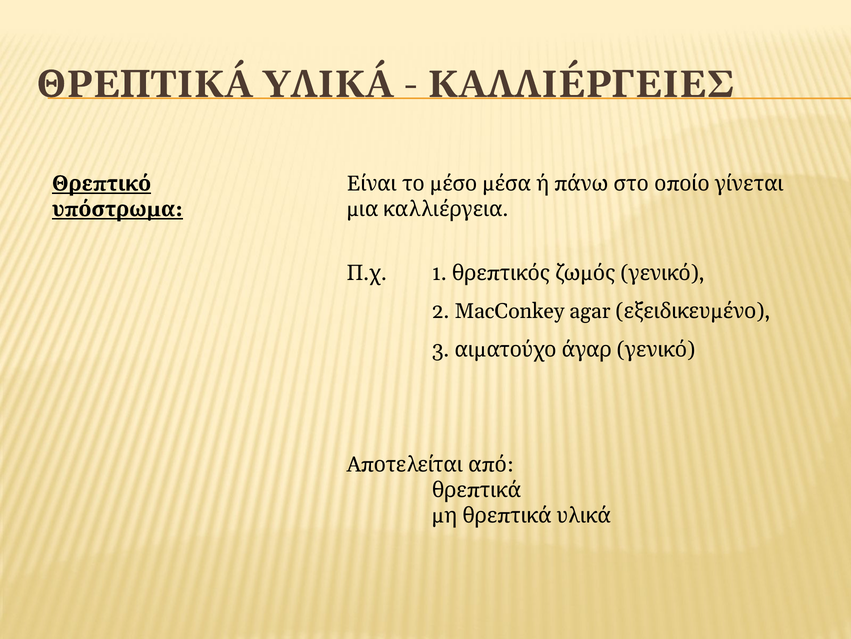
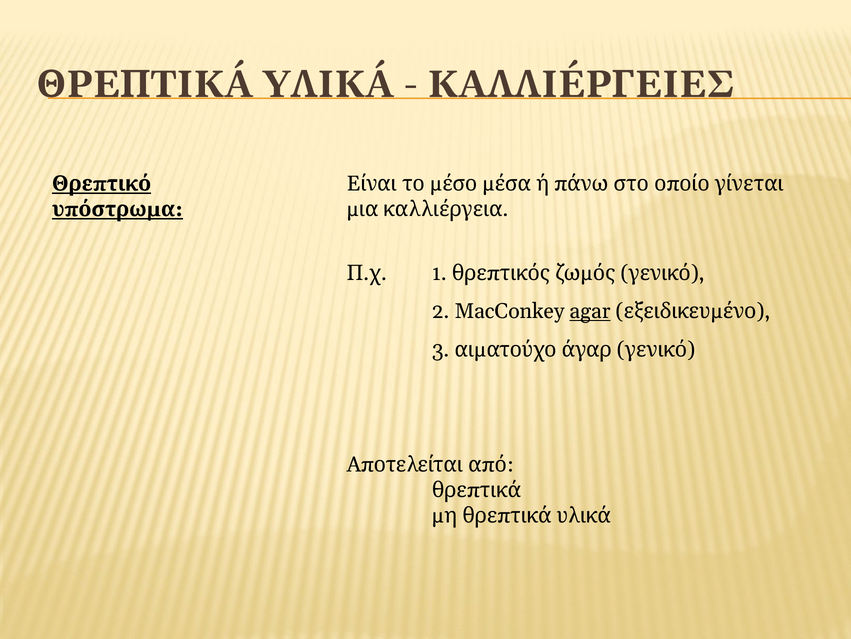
agar underline: none -> present (590, 311)
